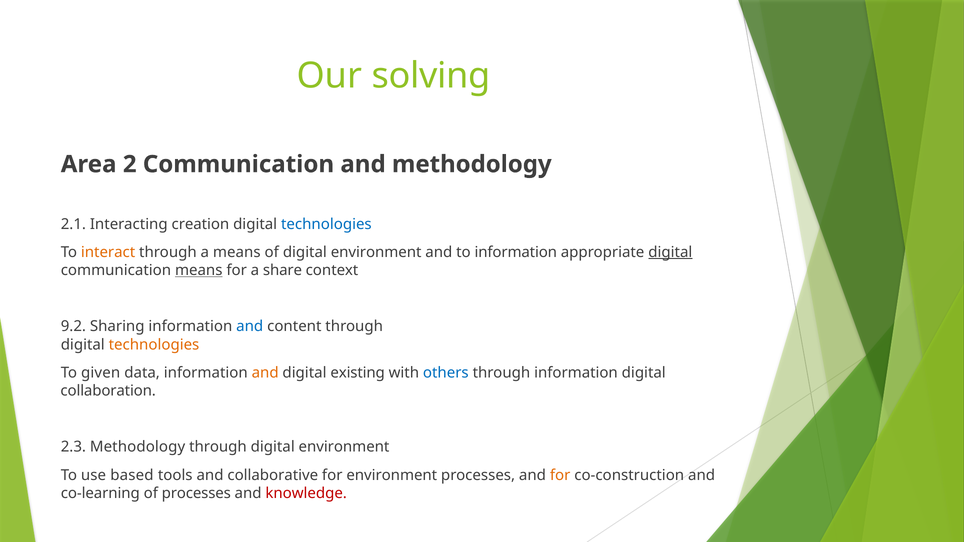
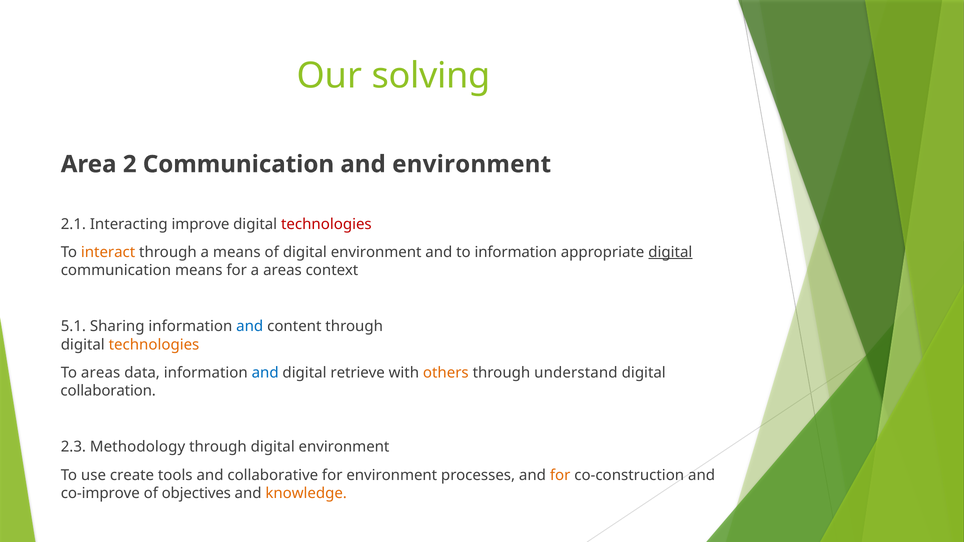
and methodology: methodology -> environment (472, 164)
creation: creation -> improve (200, 224)
technologies colour: blue -> red (326, 224)
means underline: present -> none (199, 270)
a share: share -> areas (282, 270)
9.2: 9.2 -> 5.1 (73, 327)
To given: given -> areas (101, 373)
and colour: orange -> blue (265, 373)
existing: existing -> retrieve (358, 373)
others colour: blue -> orange (446, 373)
through information: information -> understand (576, 373)
based: based -> create (132, 475)
co-learning: co-learning -> co-improve (100, 493)
of processes: processes -> objectives (196, 493)
knowledge colour: red -> orange (306, 493)
